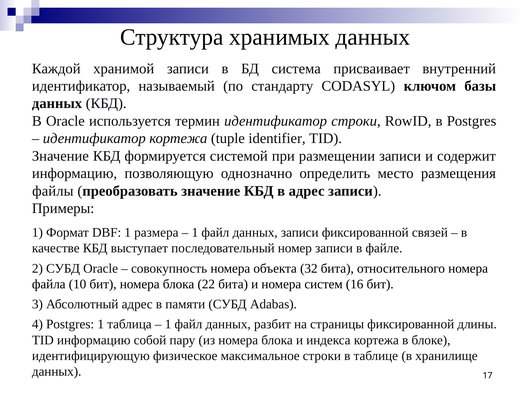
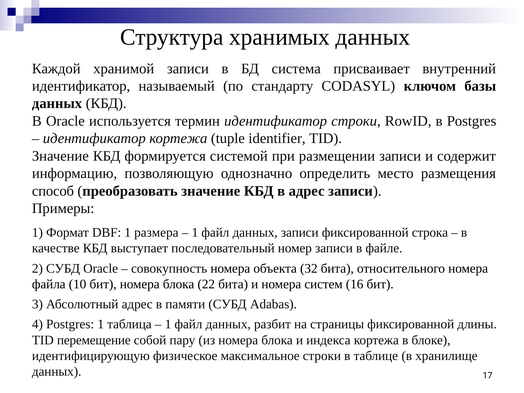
файлы: файлы -> способ (53, 191)
связей: связей -> строка (430, 233)
TID информацию: информацию -> перемещение (94, 340)
